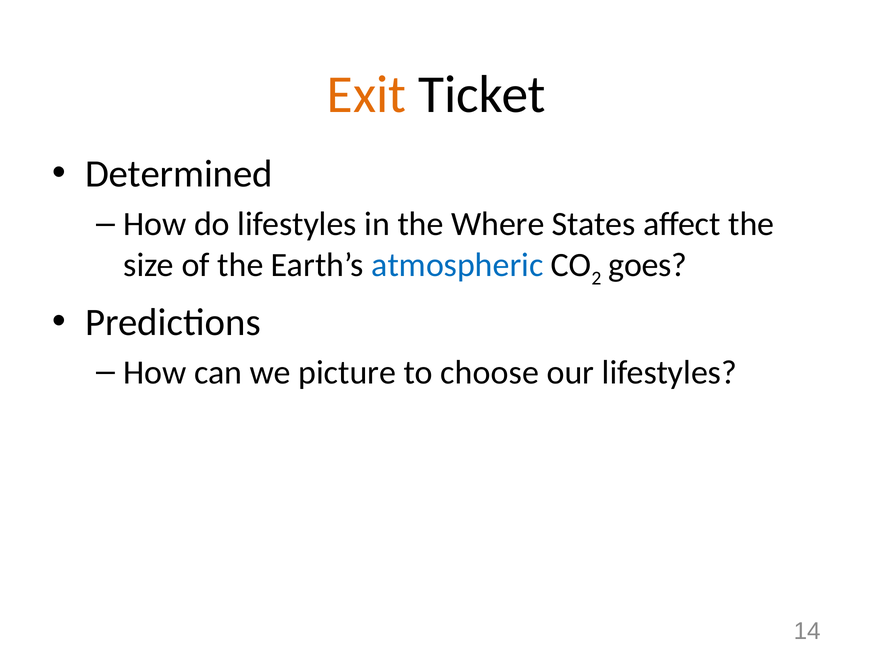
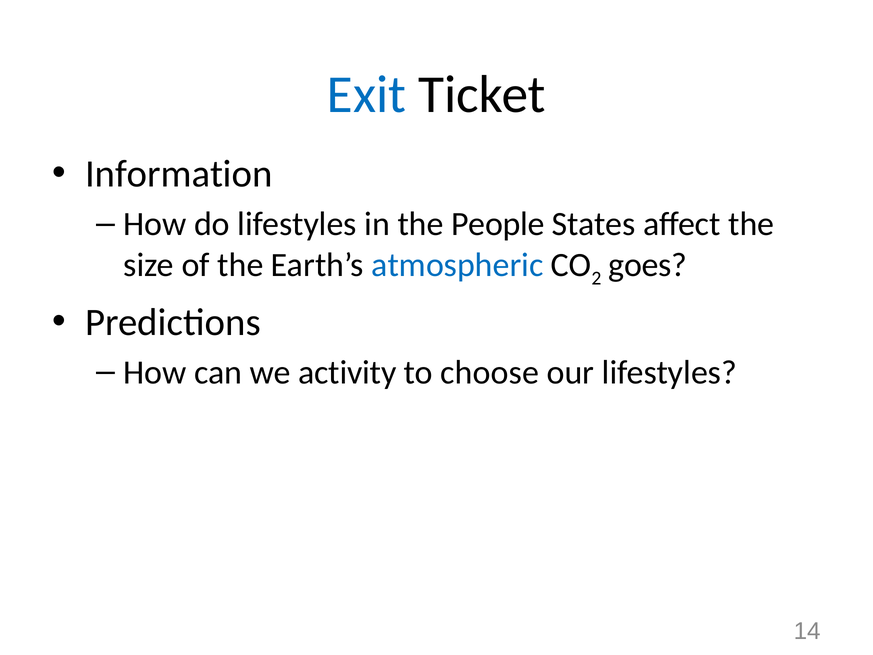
Exit colour: orange -> blue (367, 95)
Determined: Determined -> Information (179, 174)
Where: Where -> People (498, 224)
picture: picture -> activity (347, 372)
